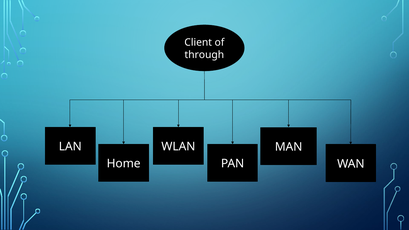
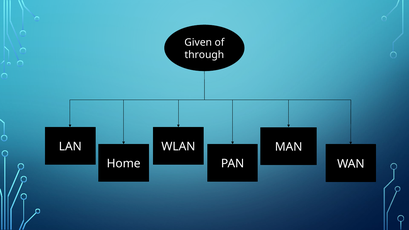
Client: Client -> Given (198, 43)
